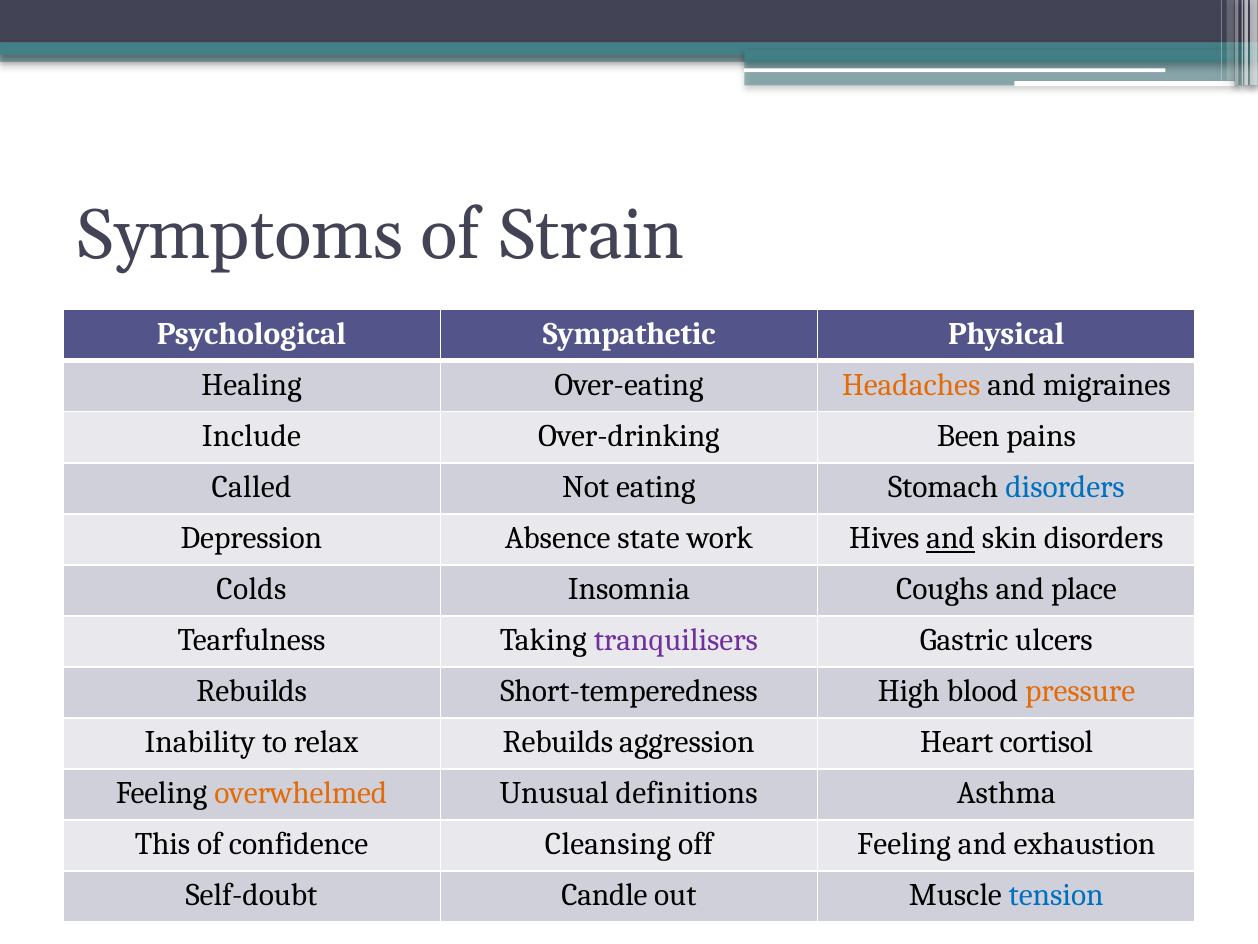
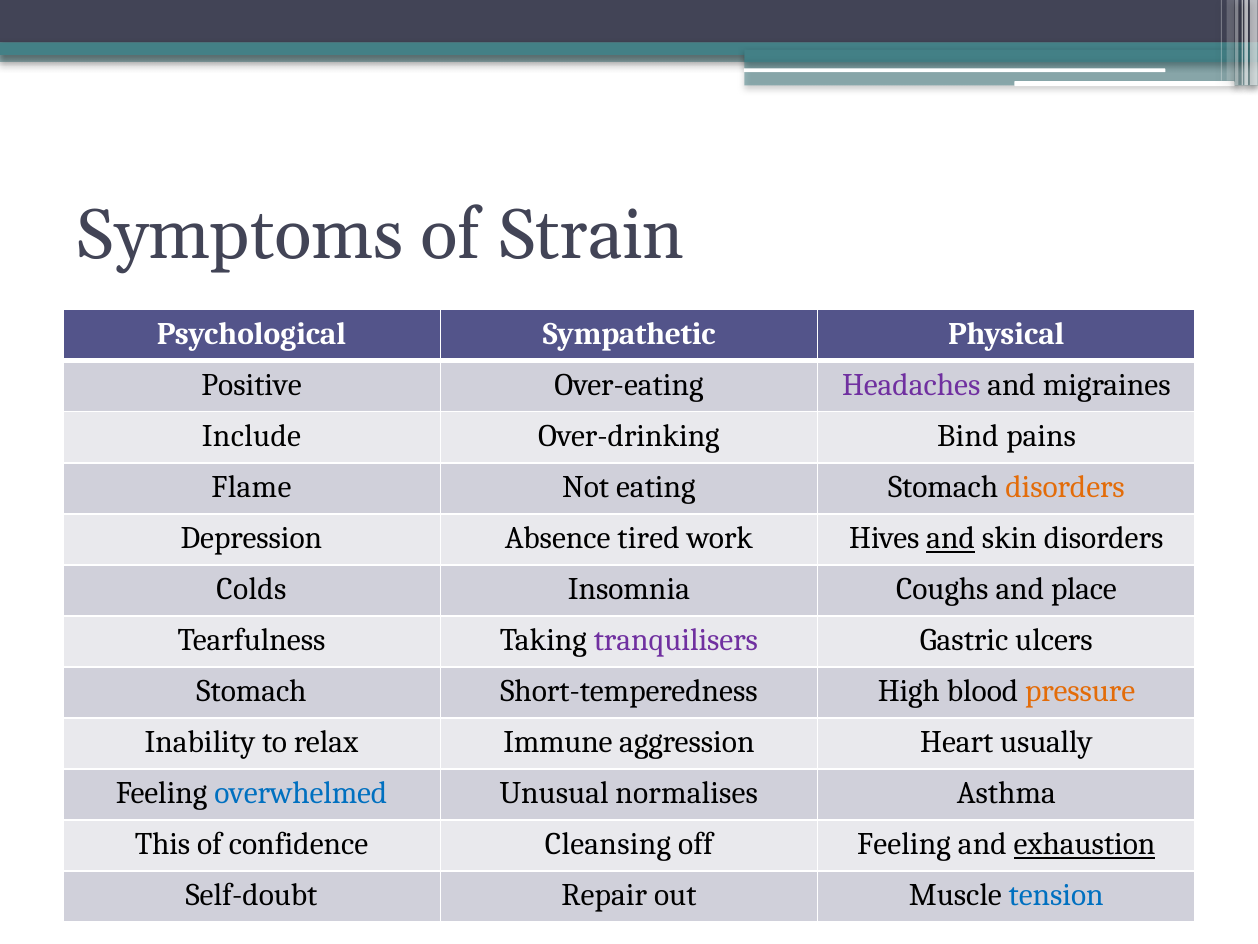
Healing: Healing -> Positive (252, 385)
Headaches colour: orange -> purple (911, 385)
Been: Been -> Bind (968, 436)
Called: Called -> Flame (251, 487)
disorders colour: blue -> orange (1065, 487)
state: state -> tired (649, 538)
Rebuilds: Rebuilds -> Stomach (252, 691)
relax Rebuilds: Rebuilds -> Immune (558, 742)
cortisol: cortisol -> usually (1046, 742)
overwhelmed colour: orange -> blue (301, 793)
definitions: definitions -> normalises (687, 793)
exhaustion underline: none -> present (1084, 844)
Candle: Candle -> Repair (604, 895)
